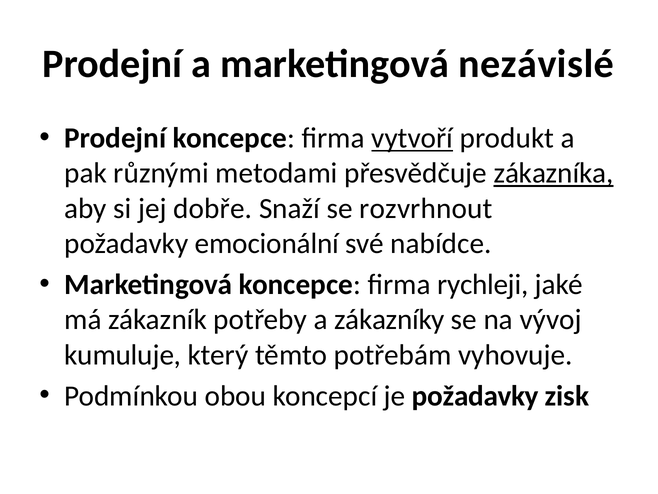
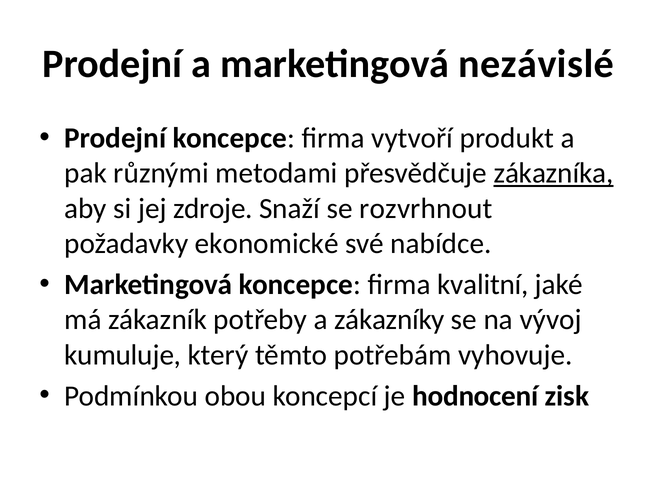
vytvoří underline: present -> none (412, 138)
dobře: dobře -> zdroje (213, 208)
emocionální: emocionální -> ekonomické (267, 243)
rychleji: rychleji -> kvalitní (483, 284)
je požadavky: požadavky -> hodnocení (475, 395)
